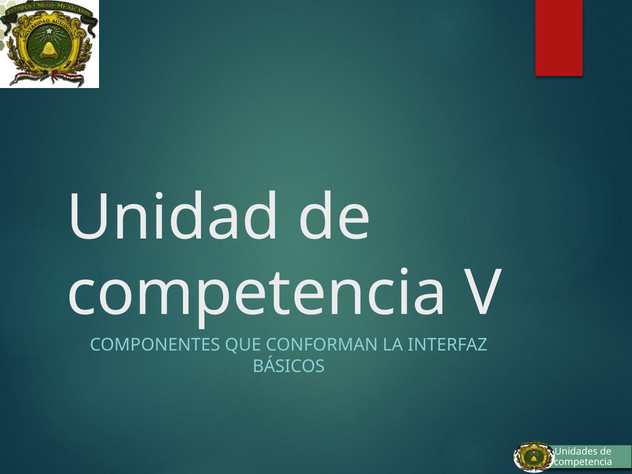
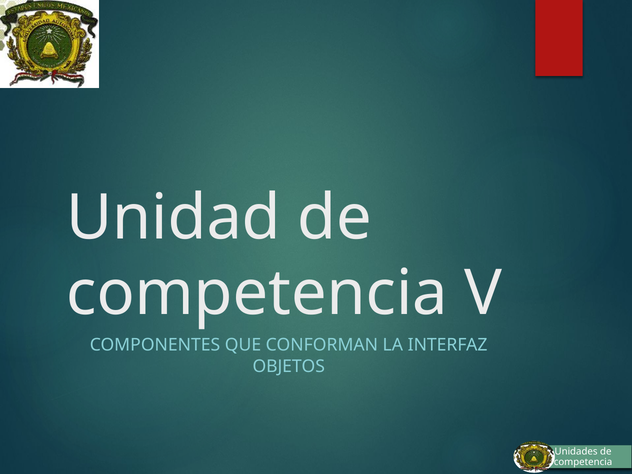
BÁSICOS: BÁSICOS -> OBJETOS (289, 366)
